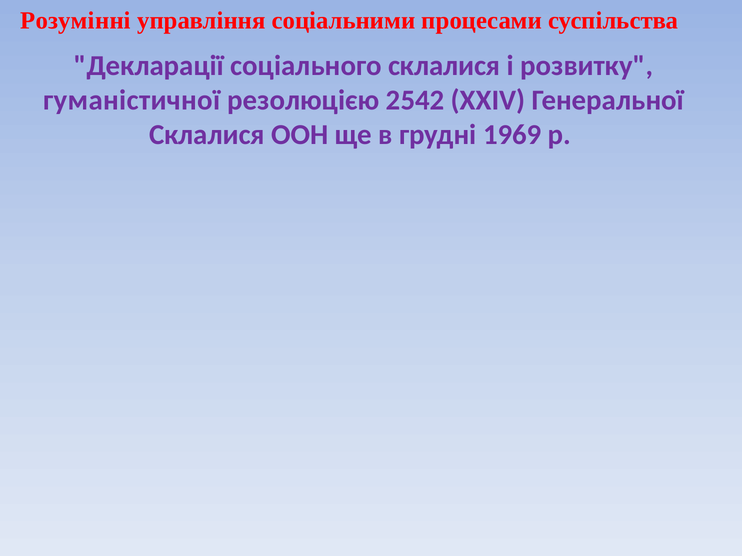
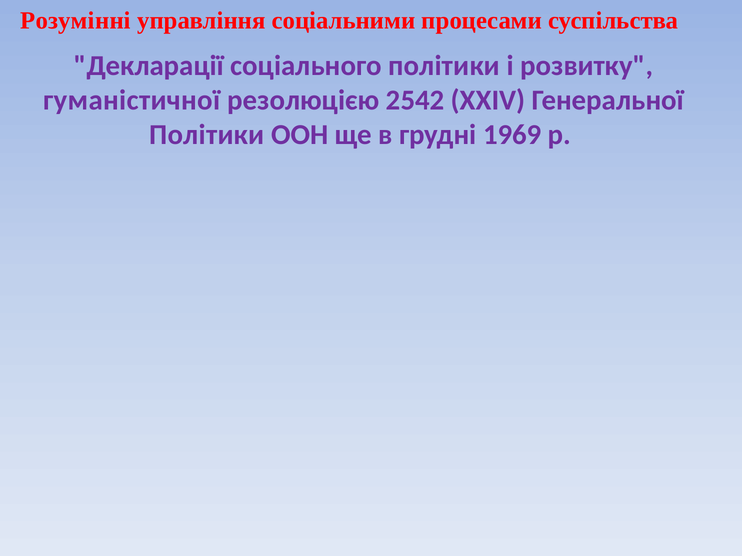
соціального склалися: склалися -> політики (444, 66)
Склалися: Склалися -> Політики (207, 135)
